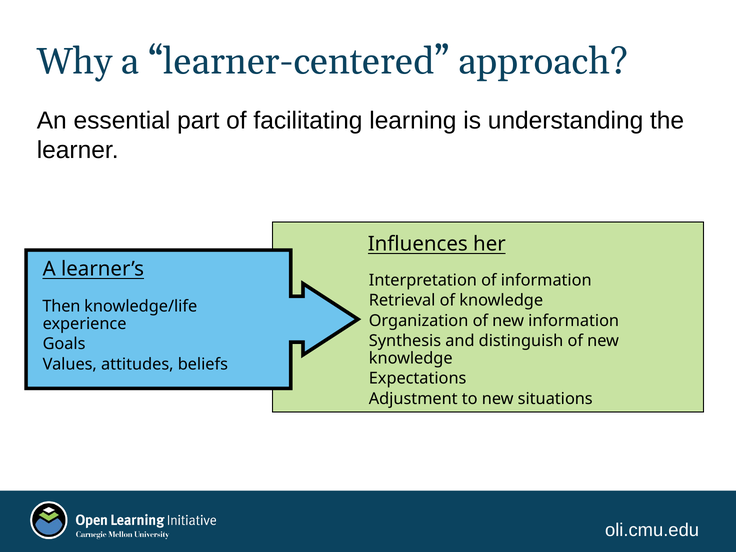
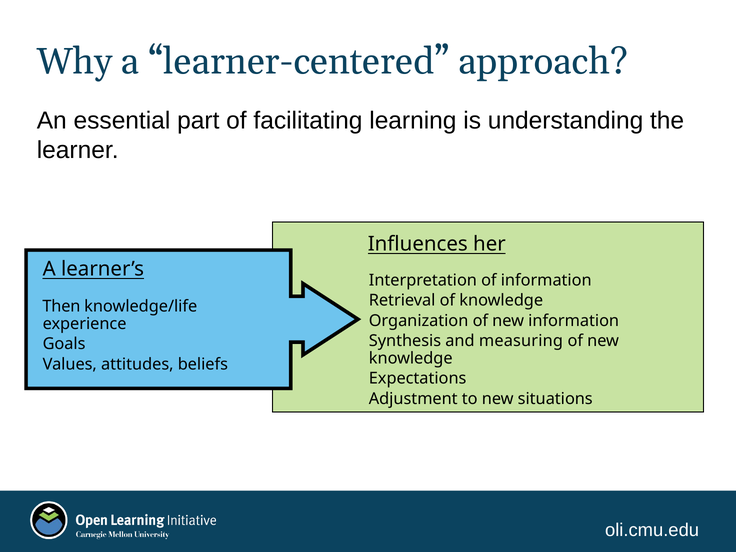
distinguish: distinguish -> measuring (521, 341)
